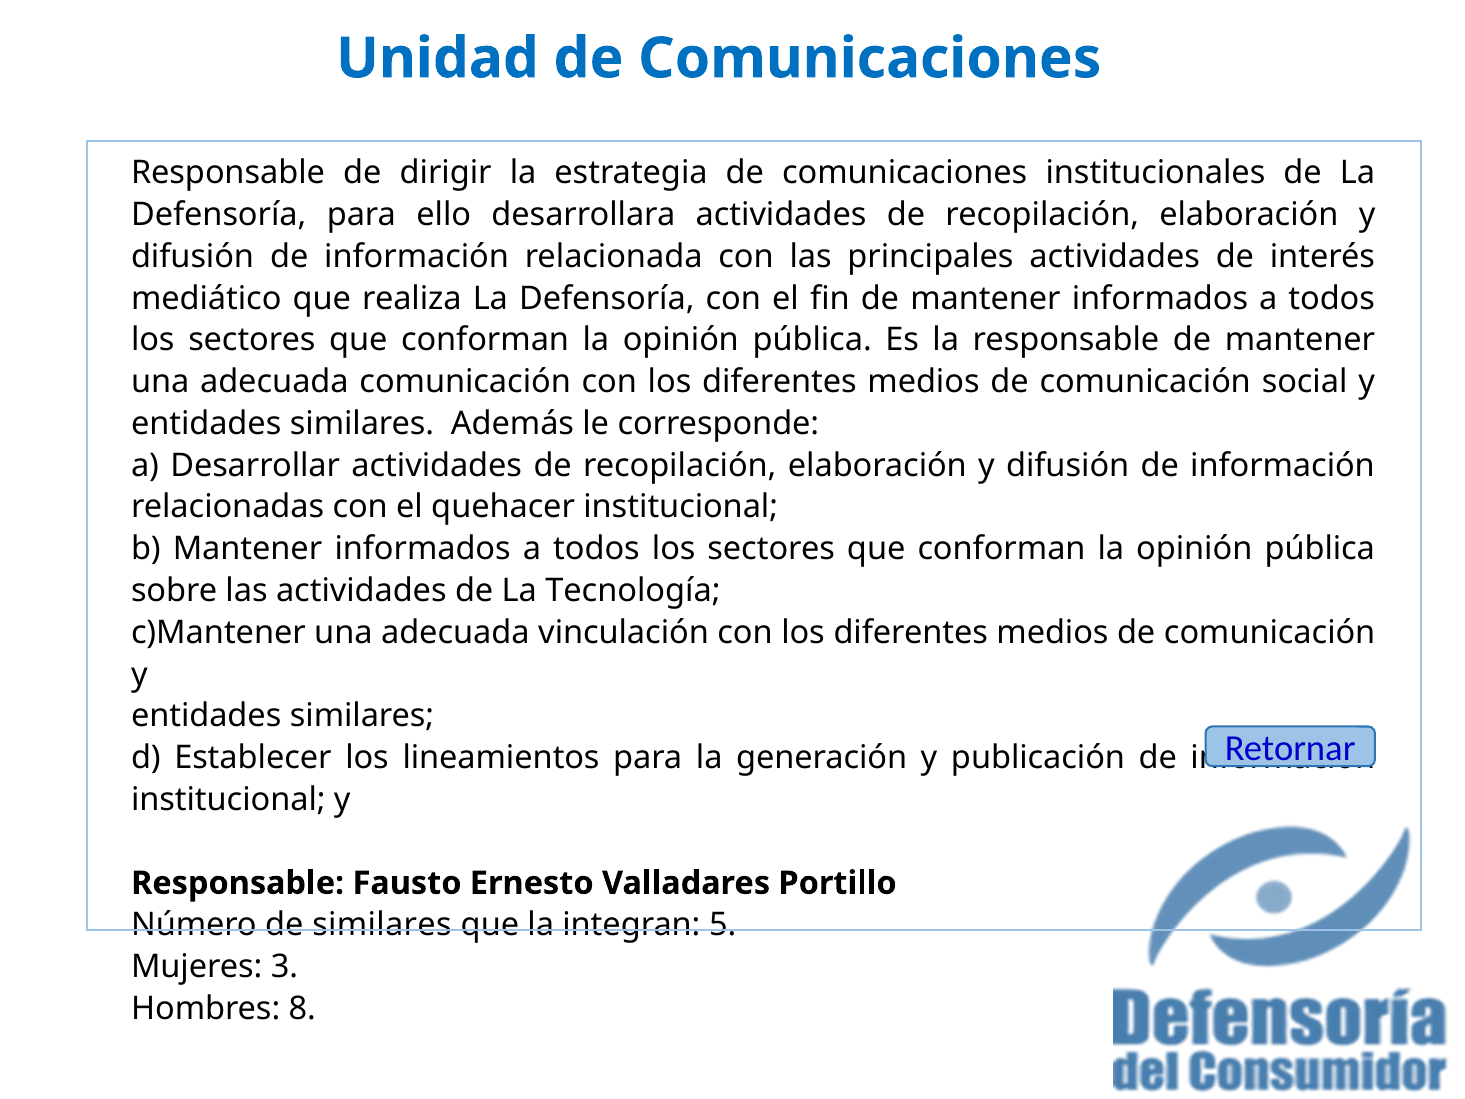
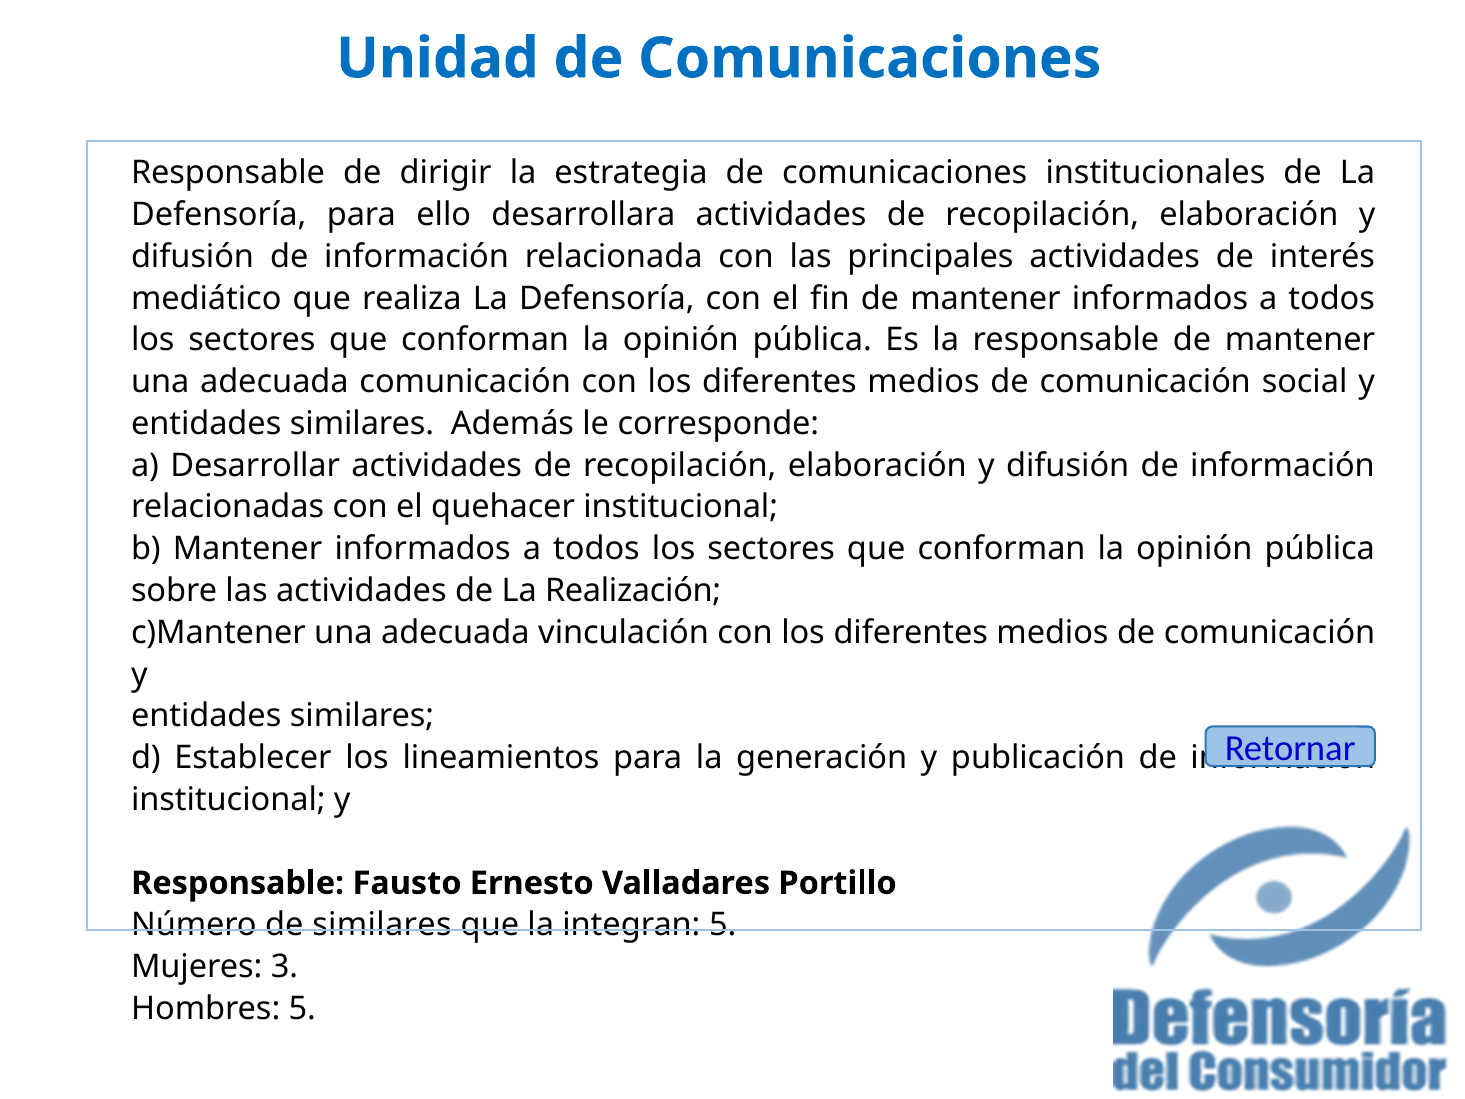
Tecnología: Tecnología -> Realización (633, 591)
Hombres 8: 8 -> 5 (302, 1008)
